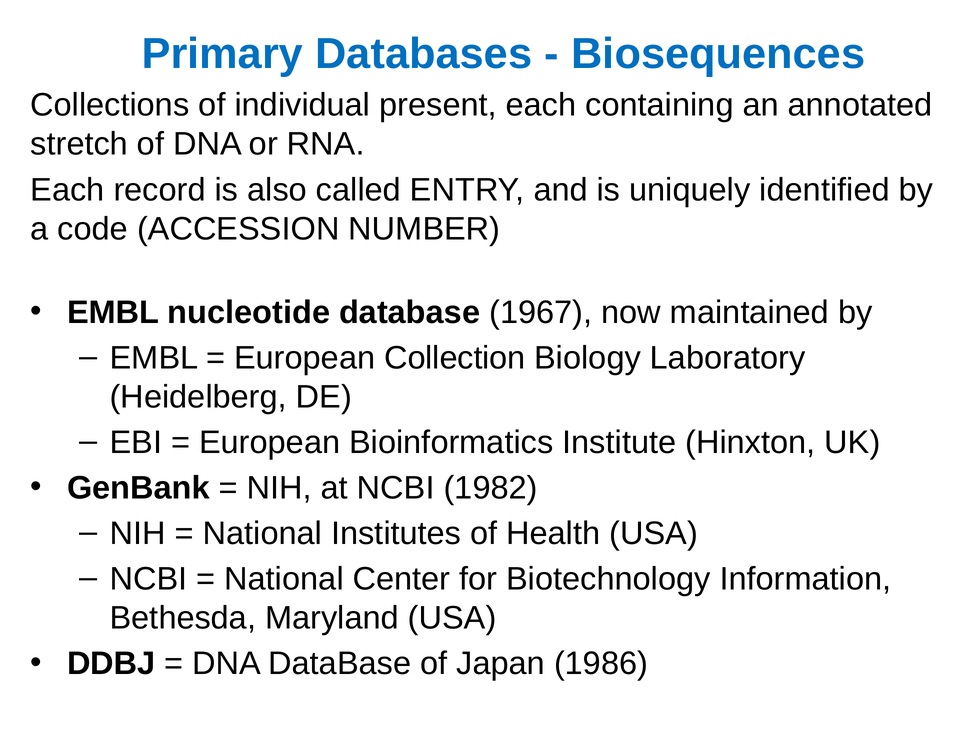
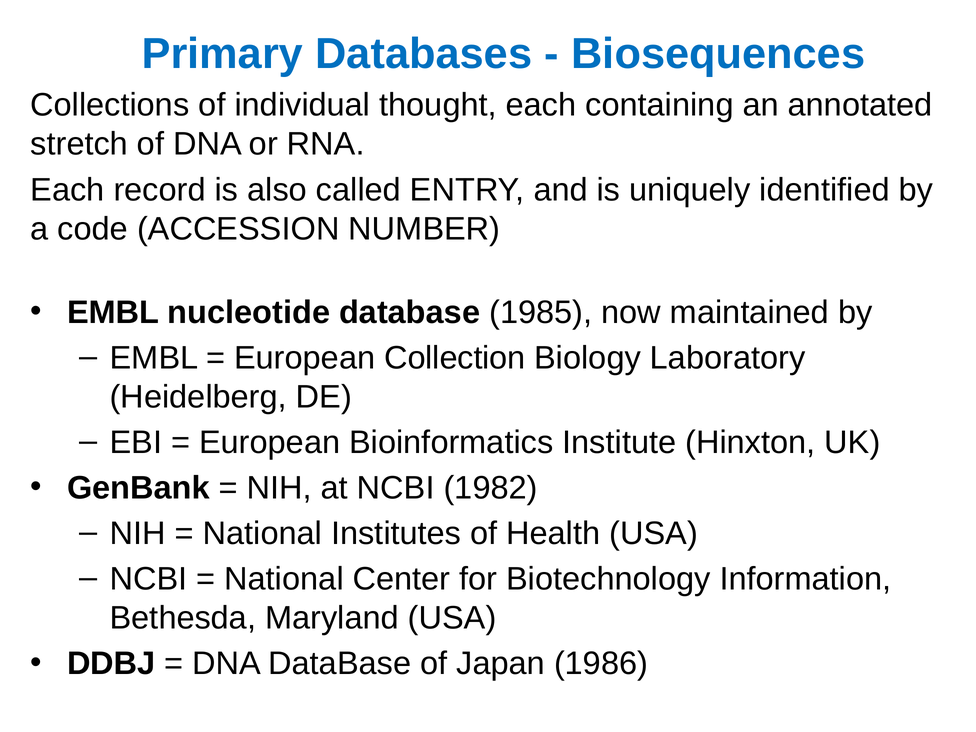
present: present -> thought (438, 105)
1967: 1967 -> 1985 (541, 312)
